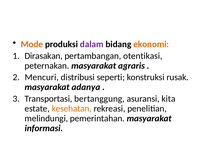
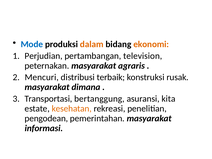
Mode colour: orange -> blue (32, 44)
dalam colour: purple -> orange (92, 44)
Dirasakan: Dirasakan -> Perjudian (44, 56)
otentikasi: otentikasi -> television (143, 56)
seperti: seperti -> terbaik (111, 77)
adanya: adanya -> dimana (86, 87)
melindungi: melindungi -> pengodean (46, 118)
